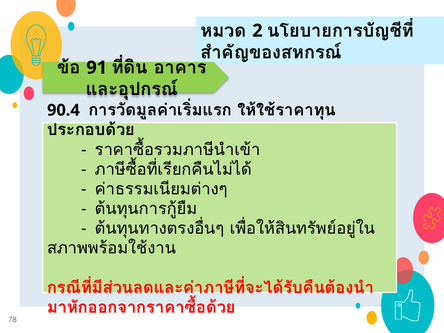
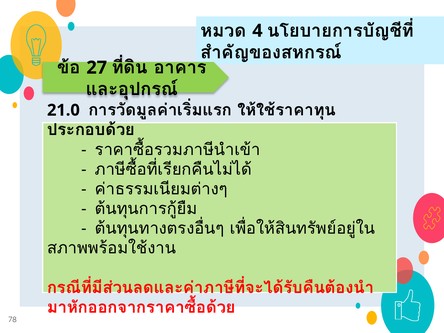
2: 2 -> 4 (257, 31)
91: 91 -> 27 (97, 68)
90.4: 90.4 -> 21.0 (63, 110)
